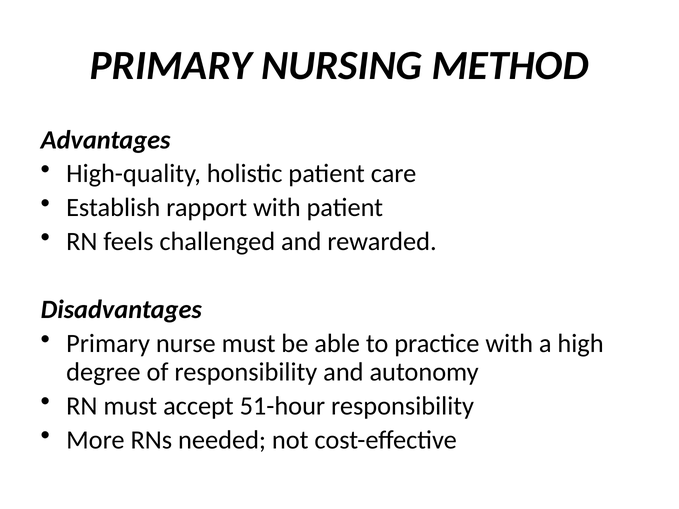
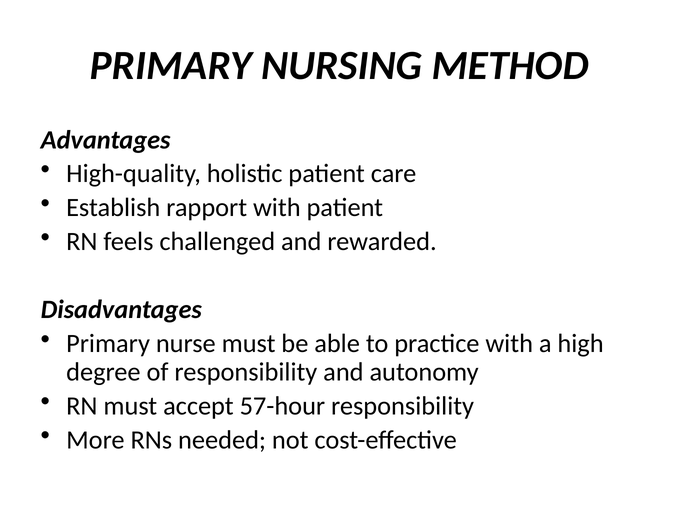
51-hour: 51-hour -> 57-hour (282, 406)
